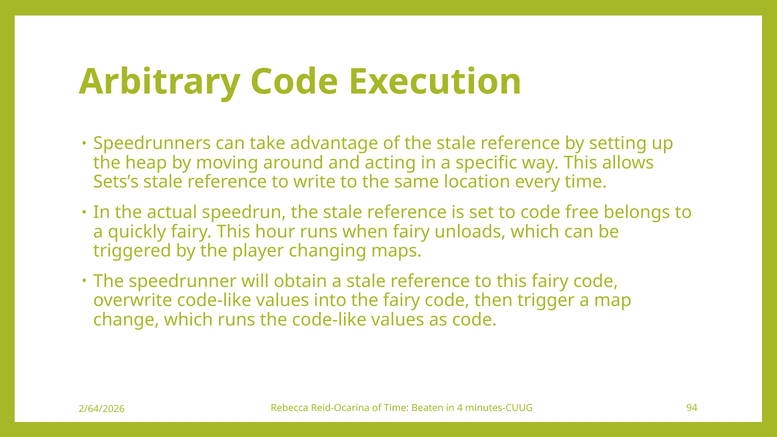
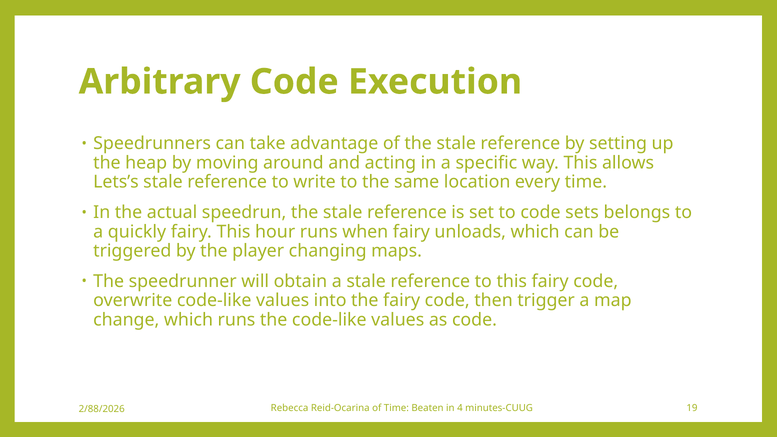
Sets’s: Sets’s -> Lets’s (116, 182)
free: free -> sets (582, 212)
94: 94 -> 19 (692, 408)
2/64/2026: 2/64/2026 -> 2/88/2026 (102, 409)
